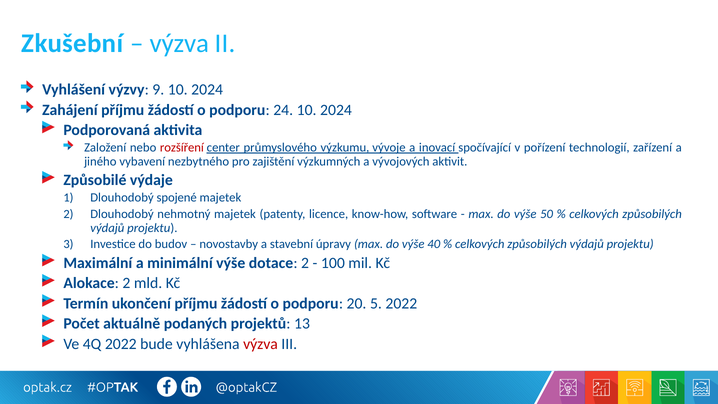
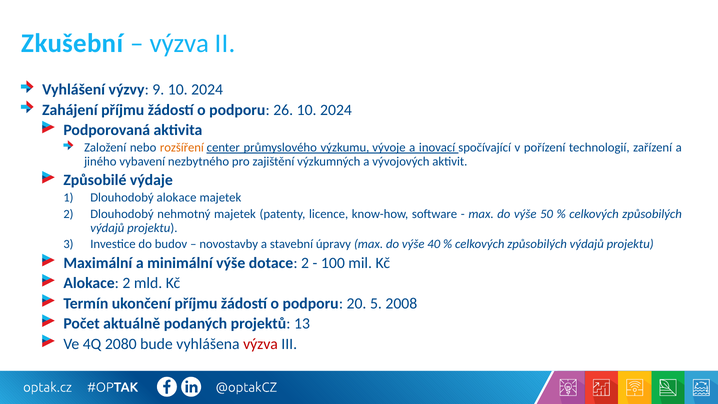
24: 24 -> 26 (283, 110)
rozšíření colour: red -> orange (182, 148)
Dlouhodobý spojené: spojené -> alokace (177, 198)
5 2022: 2022 -> 2008 (401, 303)
4Q 2022: 2022 -> 2080 (121, 344)
